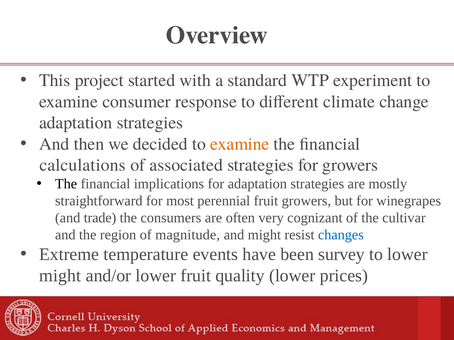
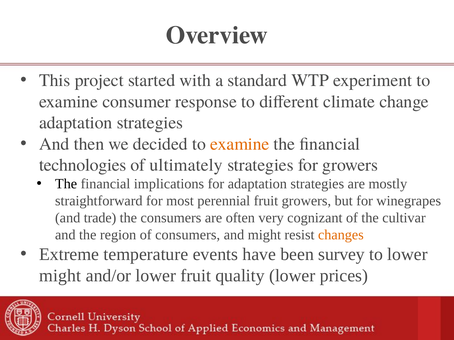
calculations: calculations -> technologies (83, 165)
associated: associated -> ultimately (186, 165)
of magnitude: magnitude -> consumers (188, 235)
changes colour: blue -> orange (341, 235)
